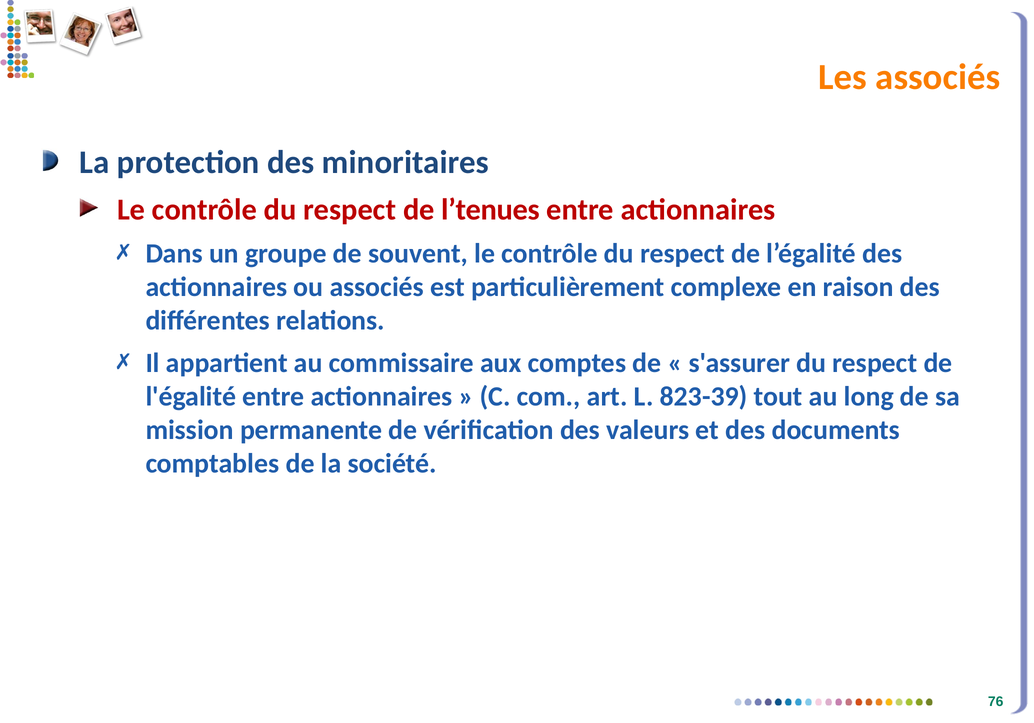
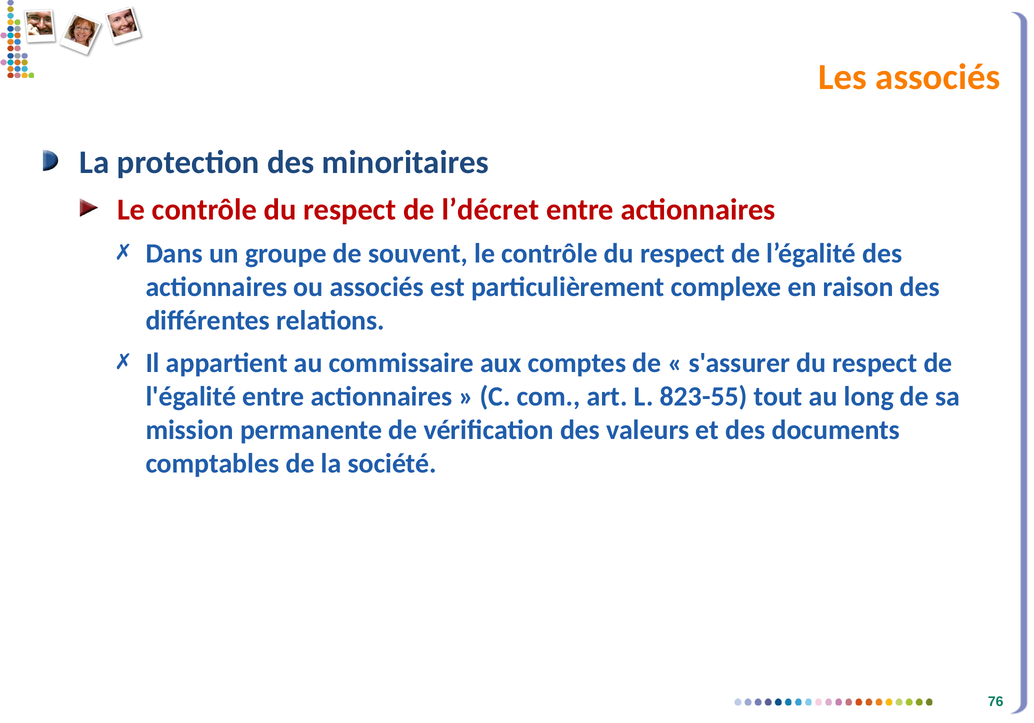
l’tenues: l’tenues -> l’décret (490, 210)
823-39: 823-39 -> 823-55 (704, 397)
